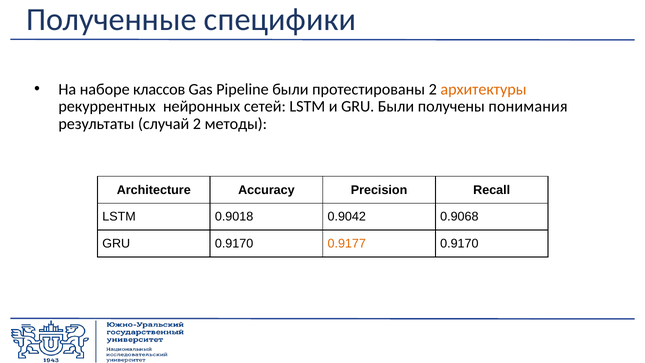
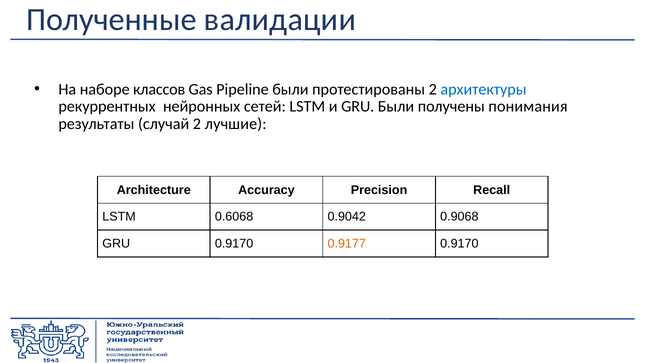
специфики: специфики -> валидации (280, 20)
архитектуры colour: orange -> blue (483, 89)
методы: методы -> лучшие (236, 124)
0.9018: 0.9018 -> 0.6068 (234, 217)
